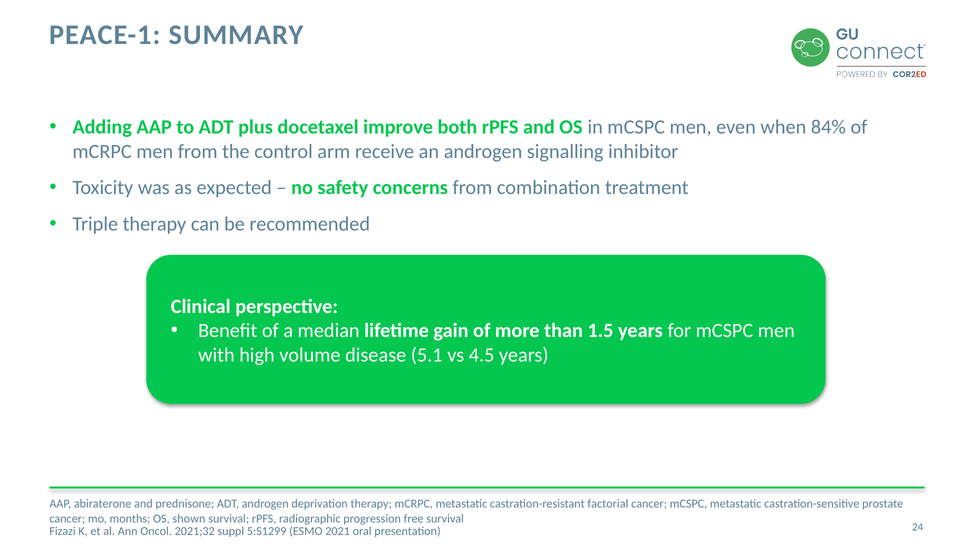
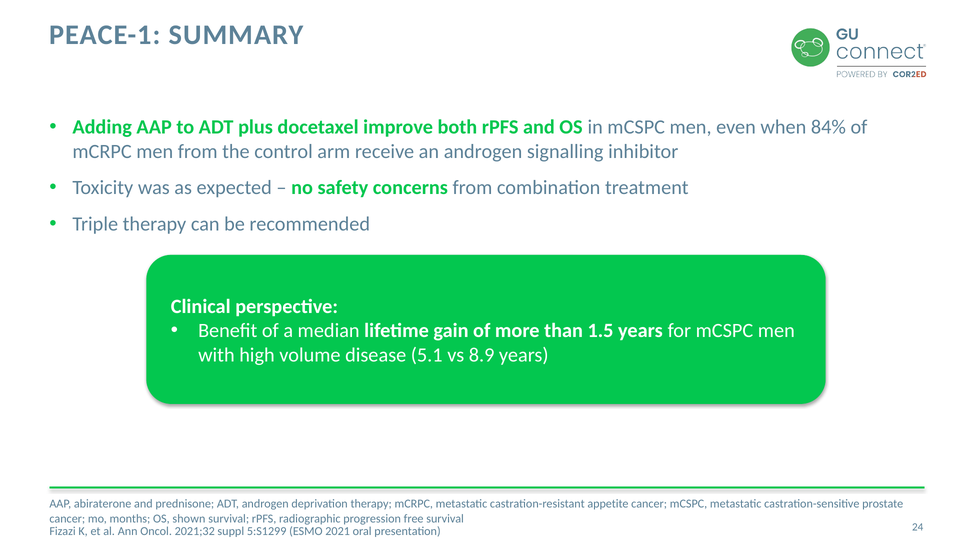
4.5: 4.5 -> 8.9 (482, 356)
factorial: factorial -> appetite (608, 505)
